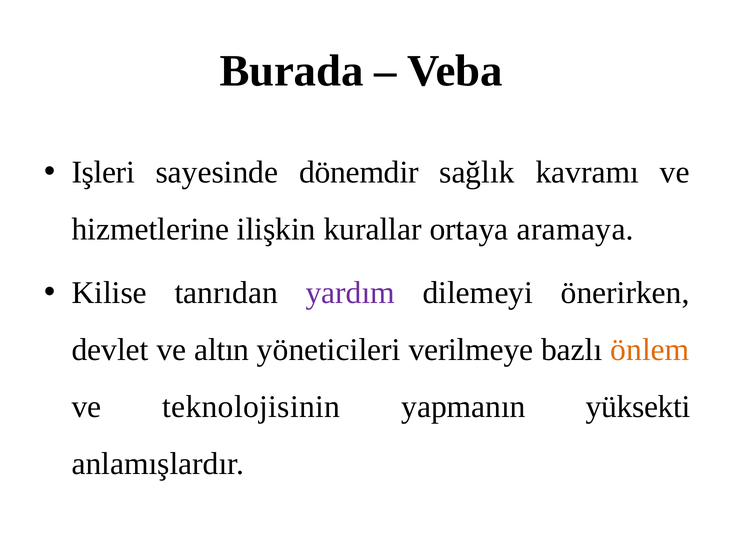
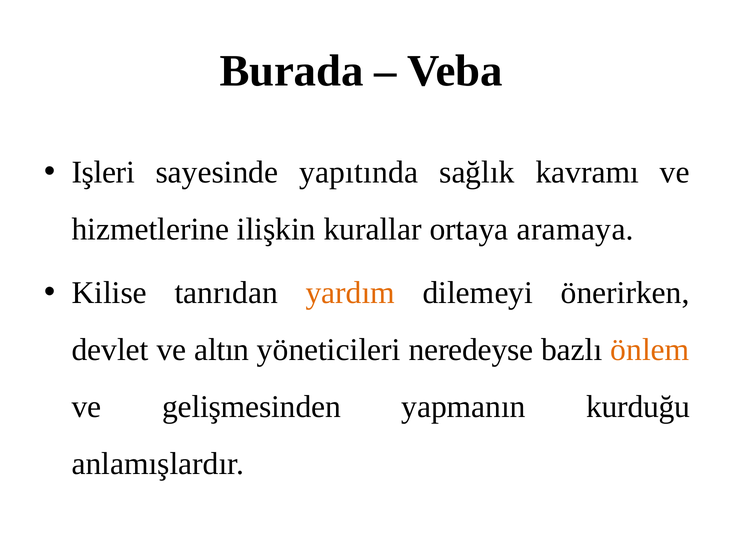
dönemdir: dönemdir -> yapıtında (359, 172)
yardım colour: purple -> orange (350, 293)
verilmeye: verilmeye -> neredeyse (471, 349)
teknolojisinin: teknolojisinin -> gelişmesinden (251, 406)
yüksekti: yüksekti -> kurduğu (638, 406)
